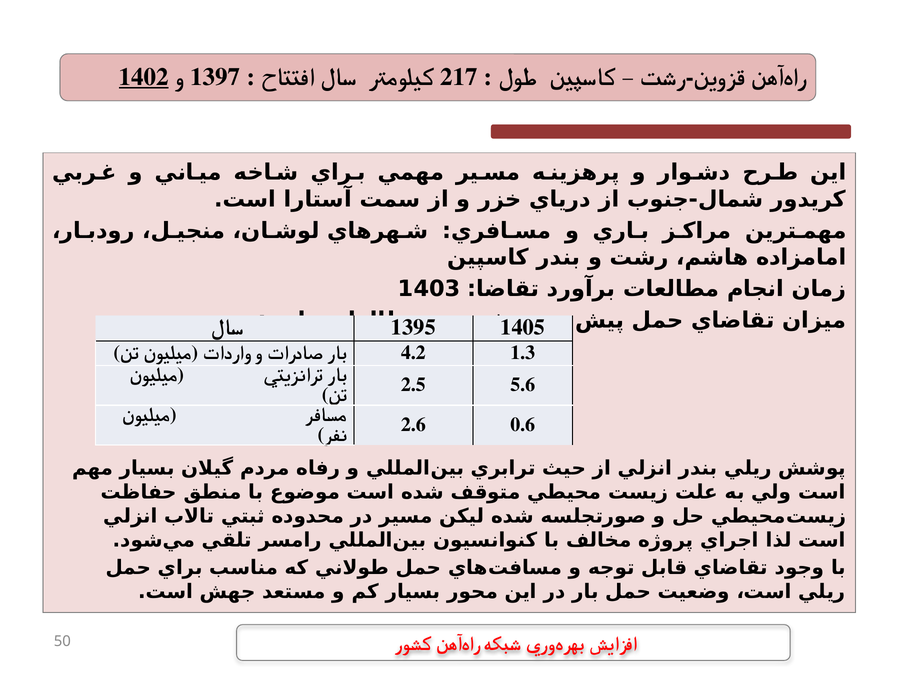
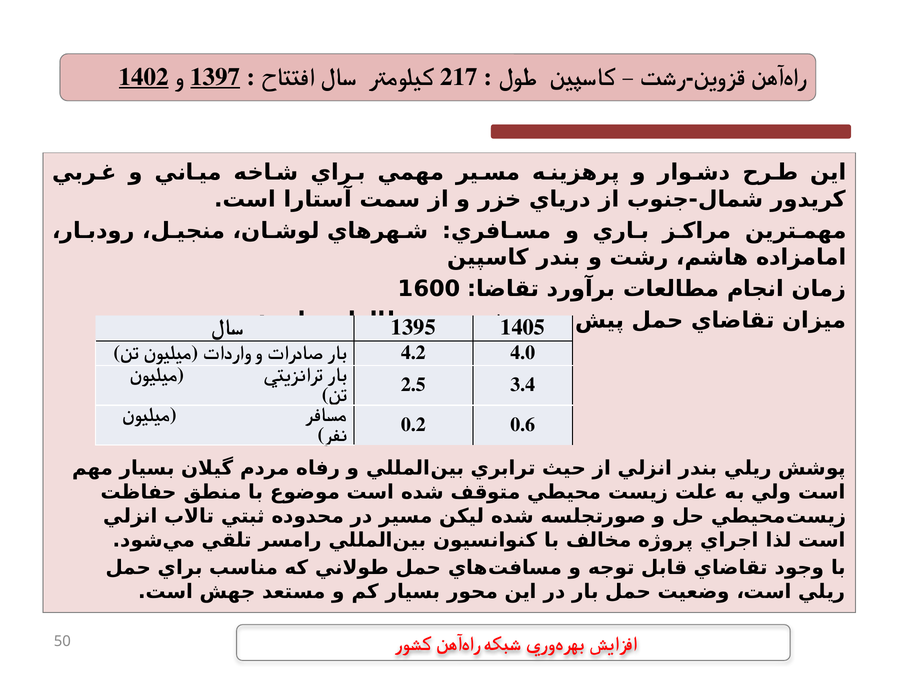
1397 underline: none -> present (215, 77)
1403: 1403 -> 1600 (429, 289)
1.3: 1.3 -> 4.0 (523, 352)
5.6: 5.6 -> 3.4 (523, 385)
2.6: 2.6 -> 0.2 (413, 424)
